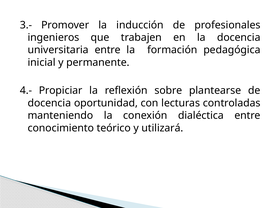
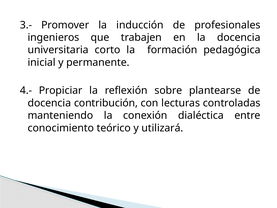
universitaria entre: entre -> corto (108, 50)
oportunidad: oportunidad -> contribución (106, 103)
